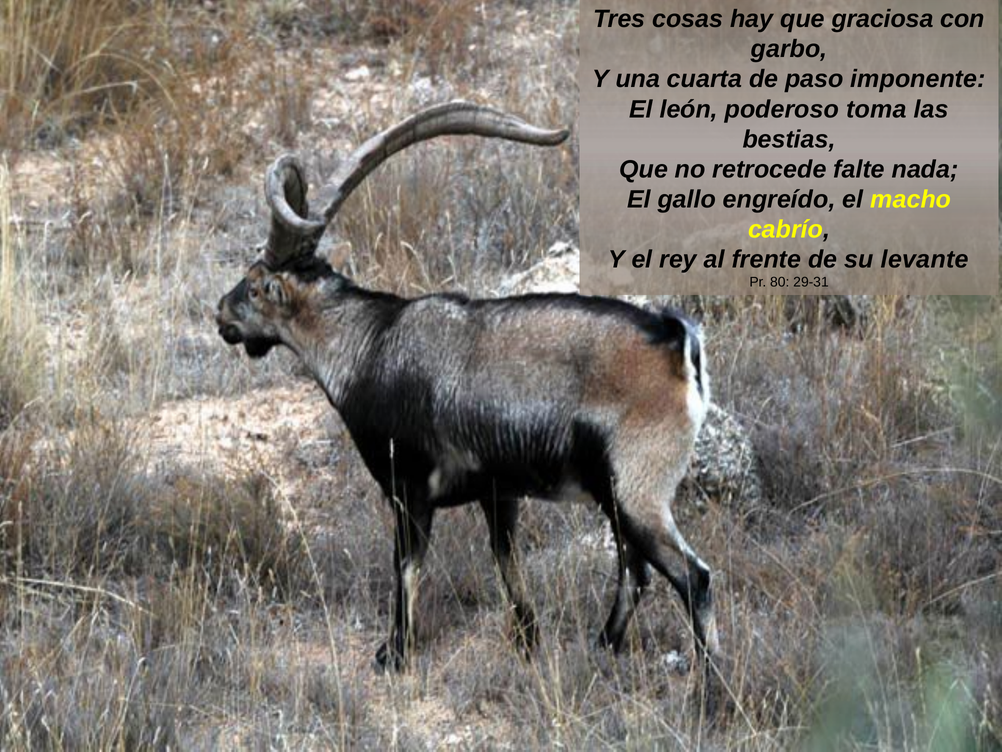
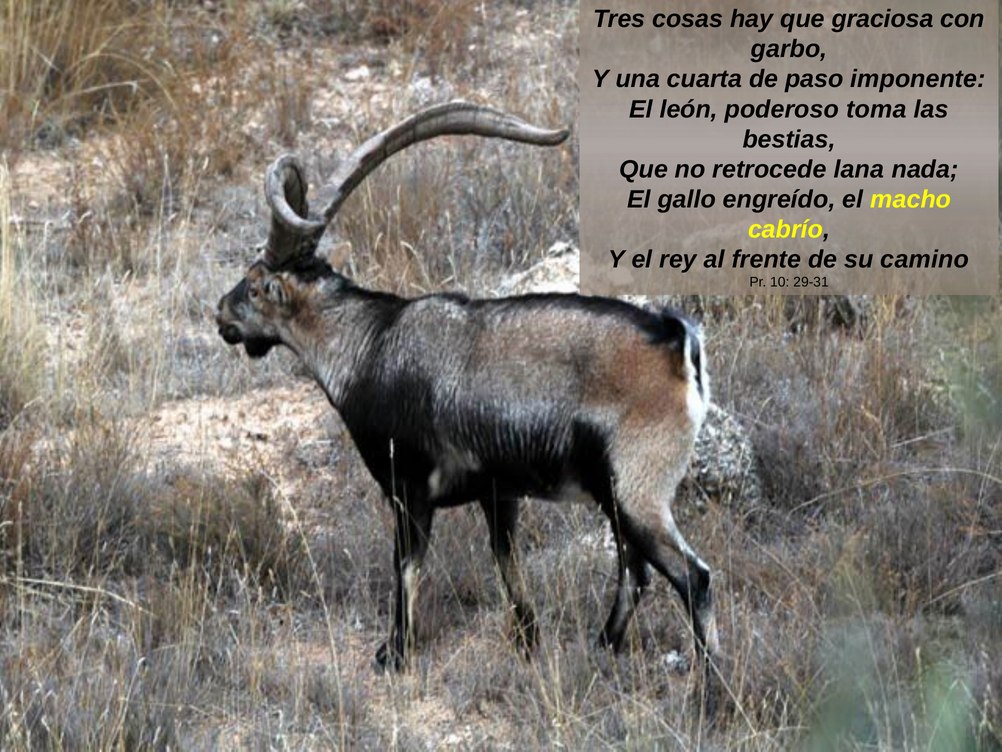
falte: falte -> lana (859, 169)
levante: levante -> camino (925, 259)
80: 80 -> 10 (780, 282)
